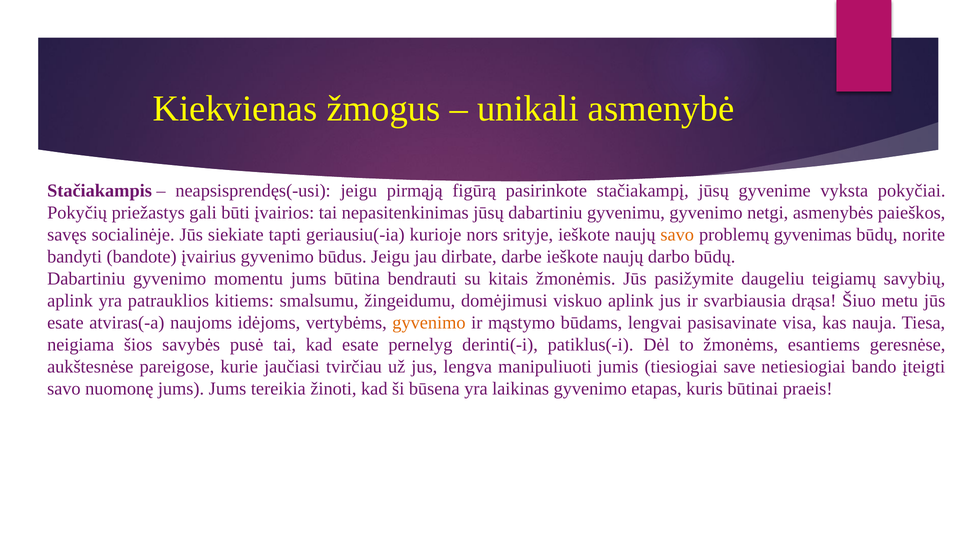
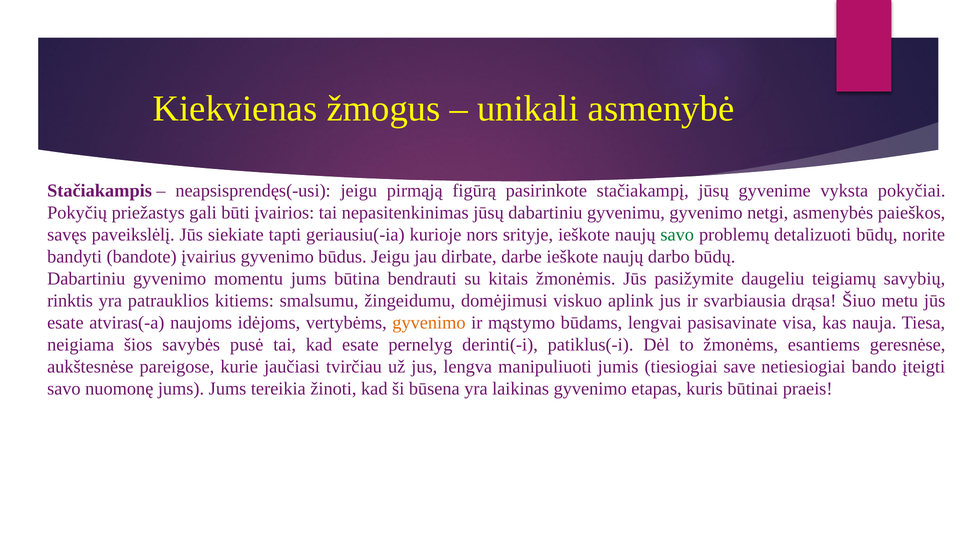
socialinėje: socialinėje -> paveikslėlį (133, 235)
savo colour: orange -> green (677, 235)
gyvenimas: gyvenimas -> detalizuoti (813, 235)
aplink: aplink -> rinktis (70, 301)
